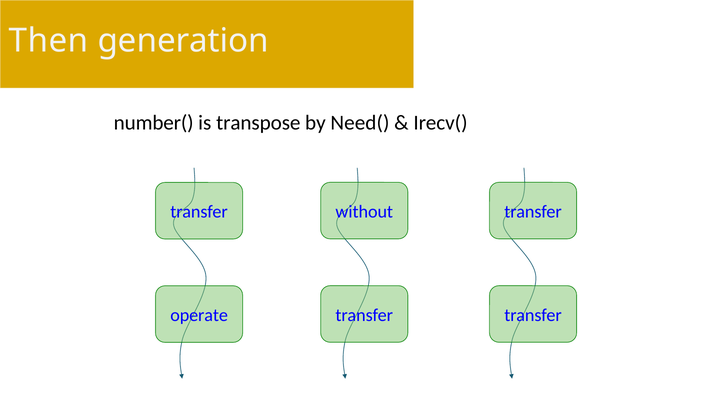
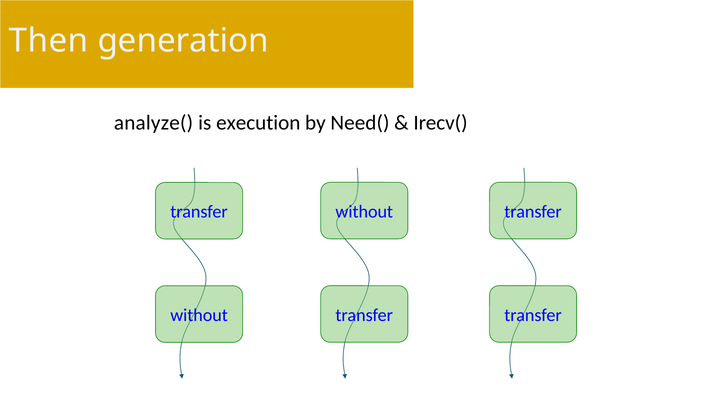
number(: number( -> analyze( (154, 123)
transpose: transpose -> execution (258, 123)
operate: operate -> without (199, 315)
